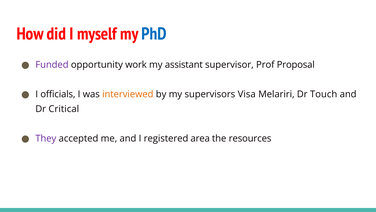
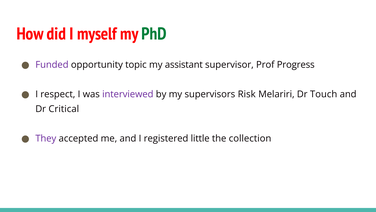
PhD colour: blue -> green (154, 34)
work: work -> topic (136, 65)
Proposal: Proposal -> Progress (296, 65)
officials: officials -> respect (58, 94)
interviewed colour: orange -> purple (128, 94)
Visa: Visa -> Risk (247, 94)
area: area -> little (200, 138)
resources: resources -> collection (250, 138)
